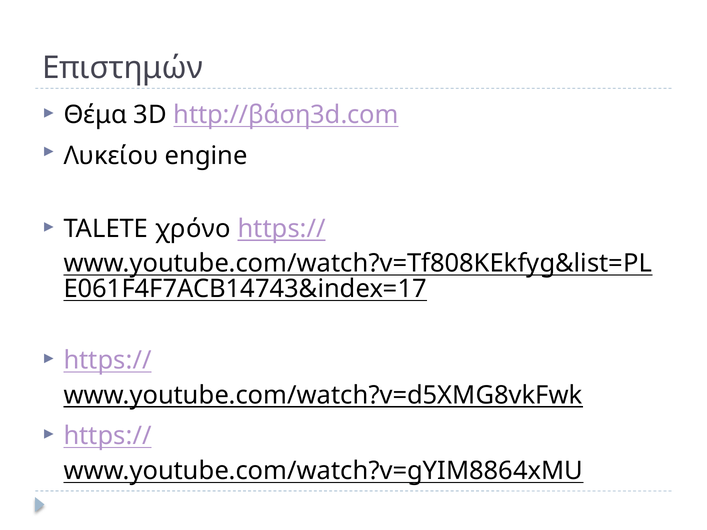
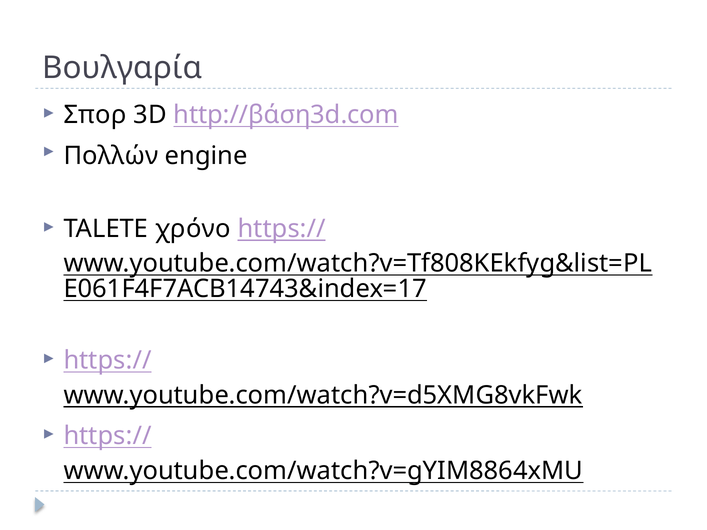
Επιστημών: Επιστημών -> Βουλγαρία (122, 68)
Θέμα: Θέμα -> Σπορ (95, 115)
Λυκείου: Λυκείου -> Πολλών (111, 156)
